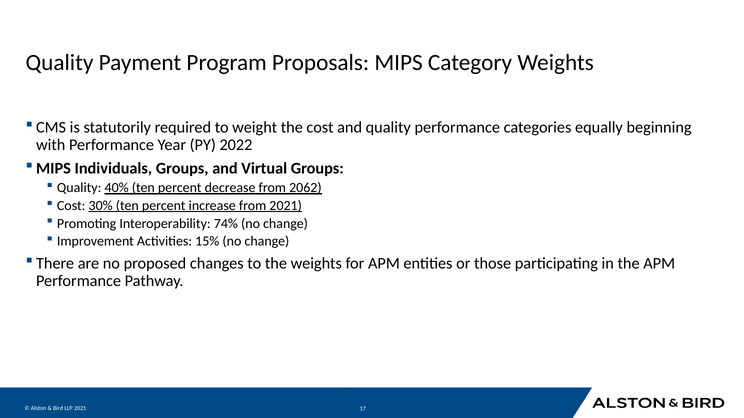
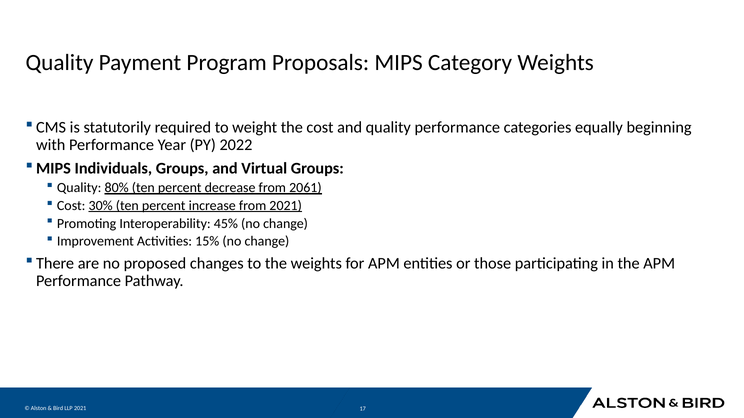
40%: 40% -> 80% (117, 188)
2062: 2062 -> 2061 (305, 188)
74%: 74% -> 45% (226, 224)
